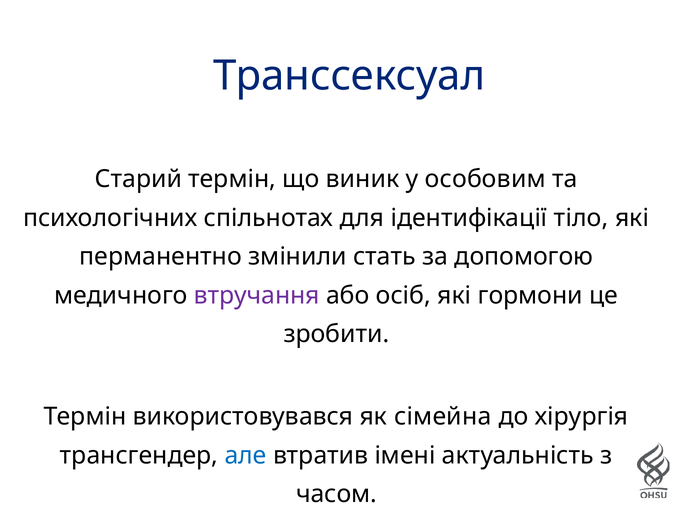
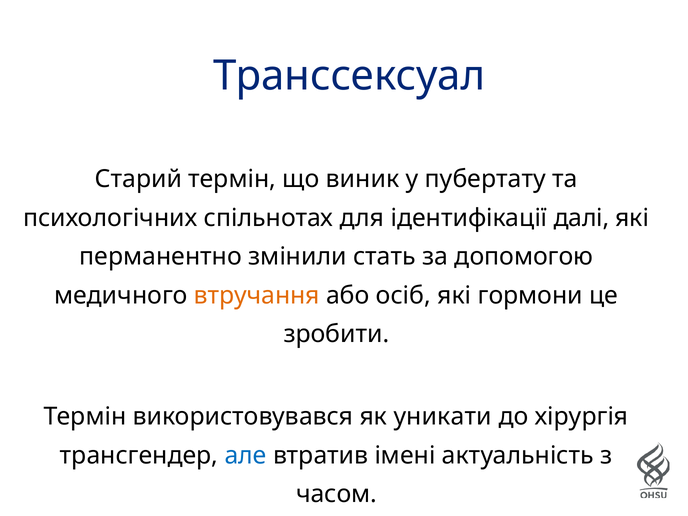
особовим: особовим -> пубертату (485, 179)
тіло: тіло -> далі (581, 218)
втручання colour: purple -> orange (257, 295)
сімейна: сімейна -> уникати (443, 417)
